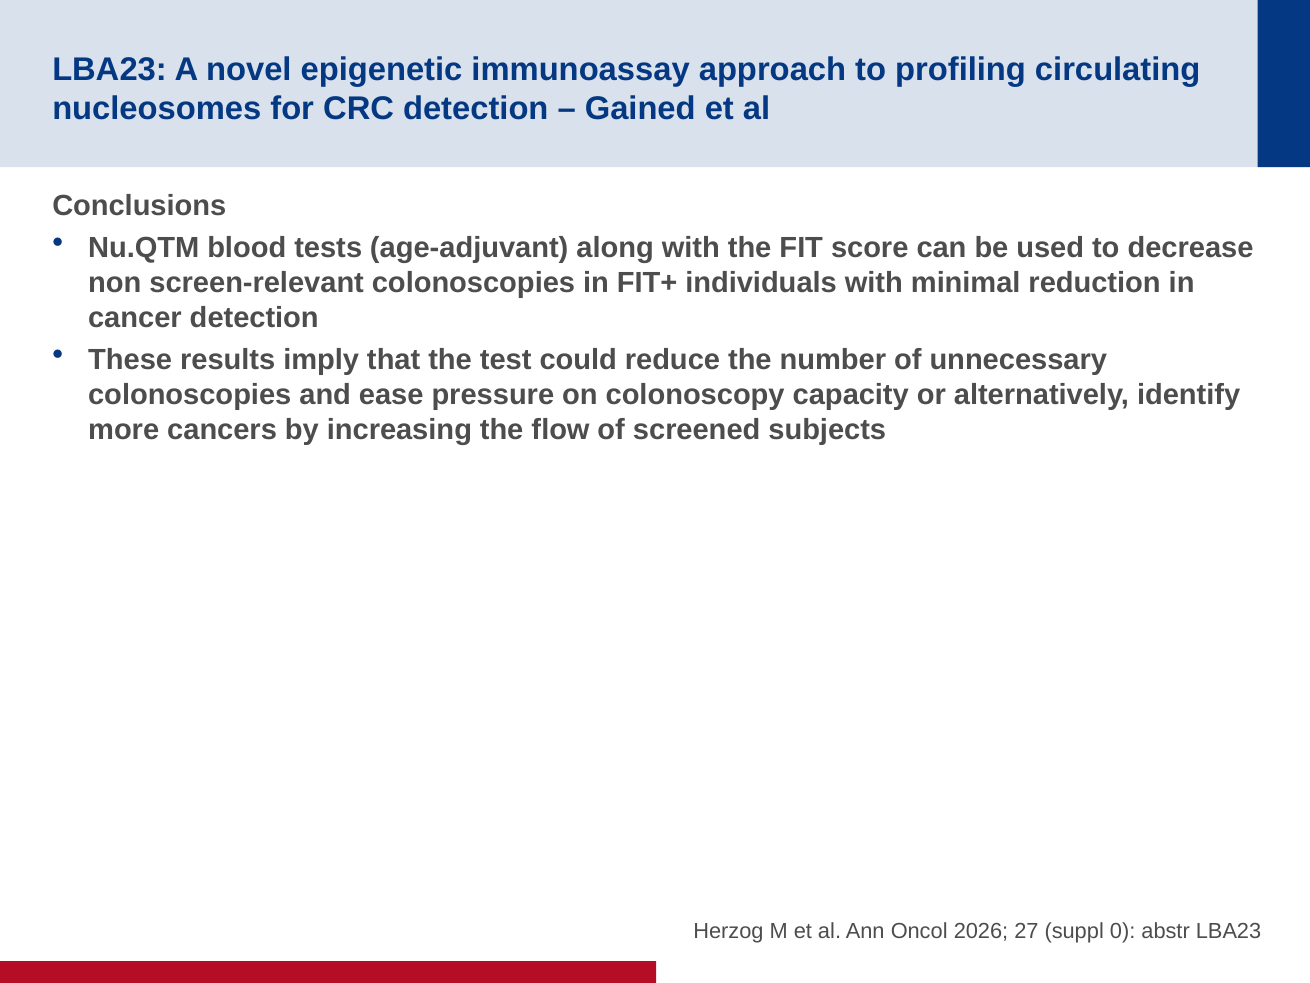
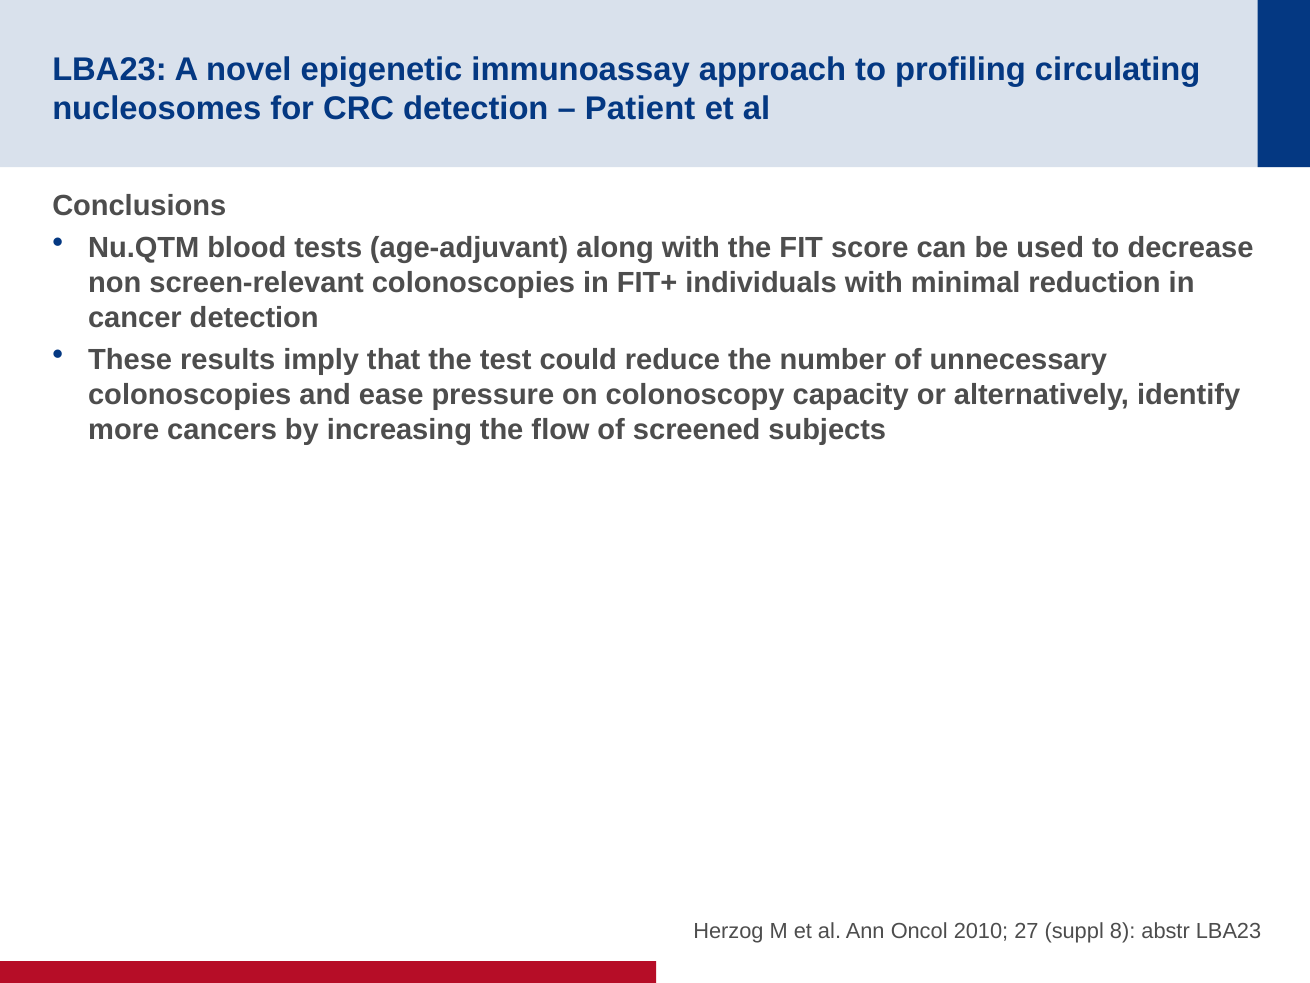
Gained: Gained -> Patient (640, 109)
2026: 2026 -> 2010 (981, 931)
0: 0 -> 8 (1123, 931)
